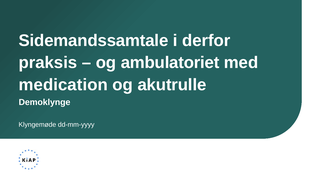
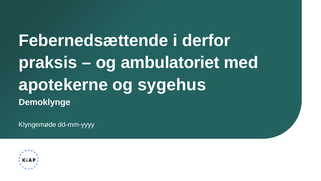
Sidemandssamtale: Sidemandssamtale -> Febernedsættende (93, 40)
medication: medication -> apotekerne (63, 85)
akutrulle: akutrulle -> sygehus (172, 85)
